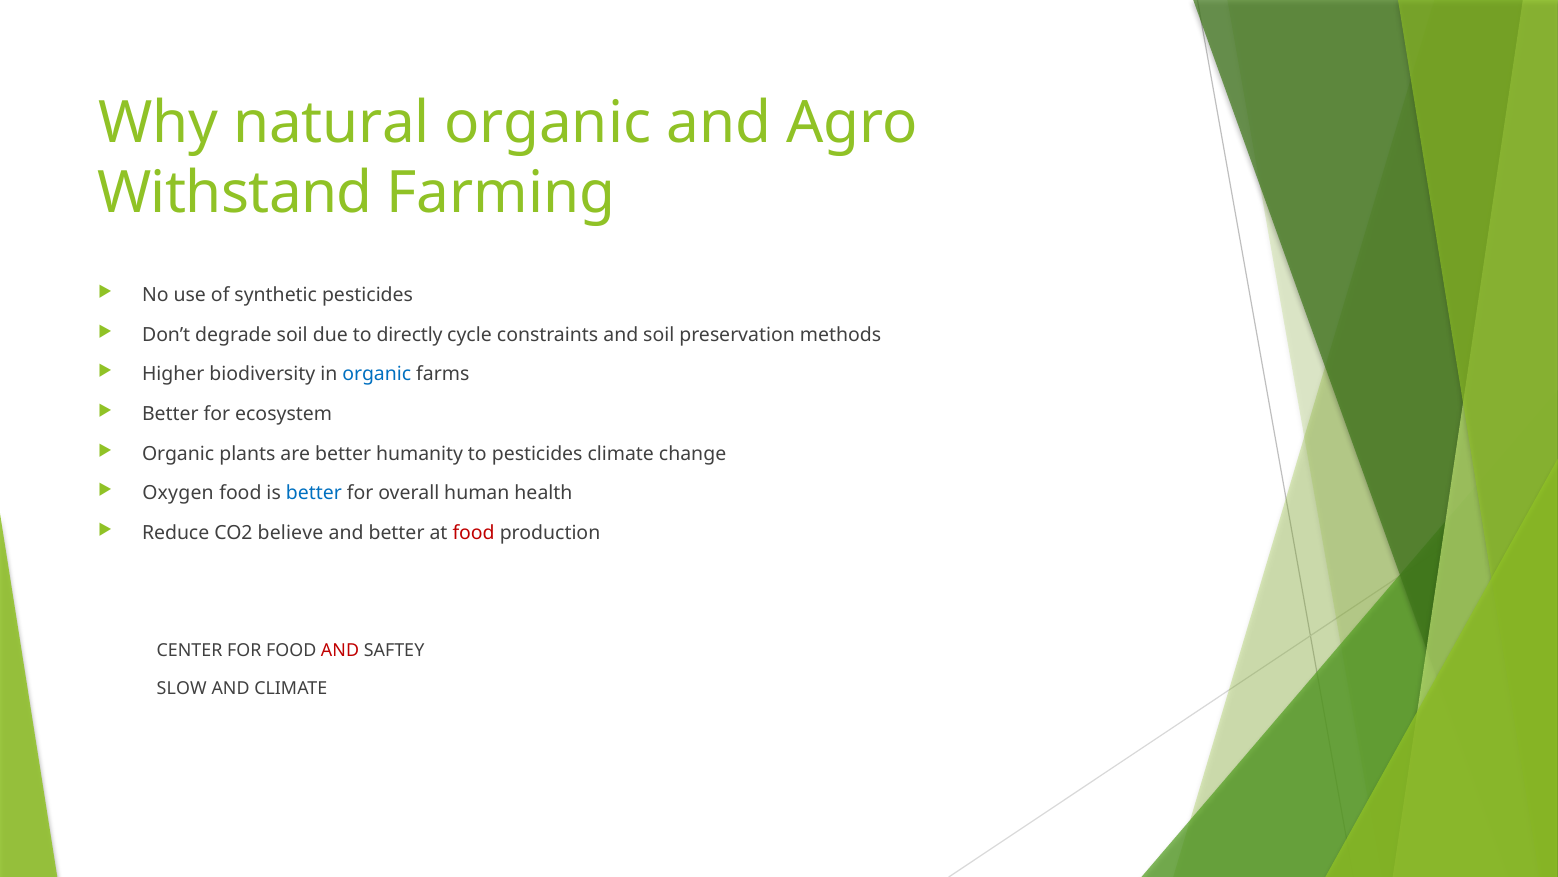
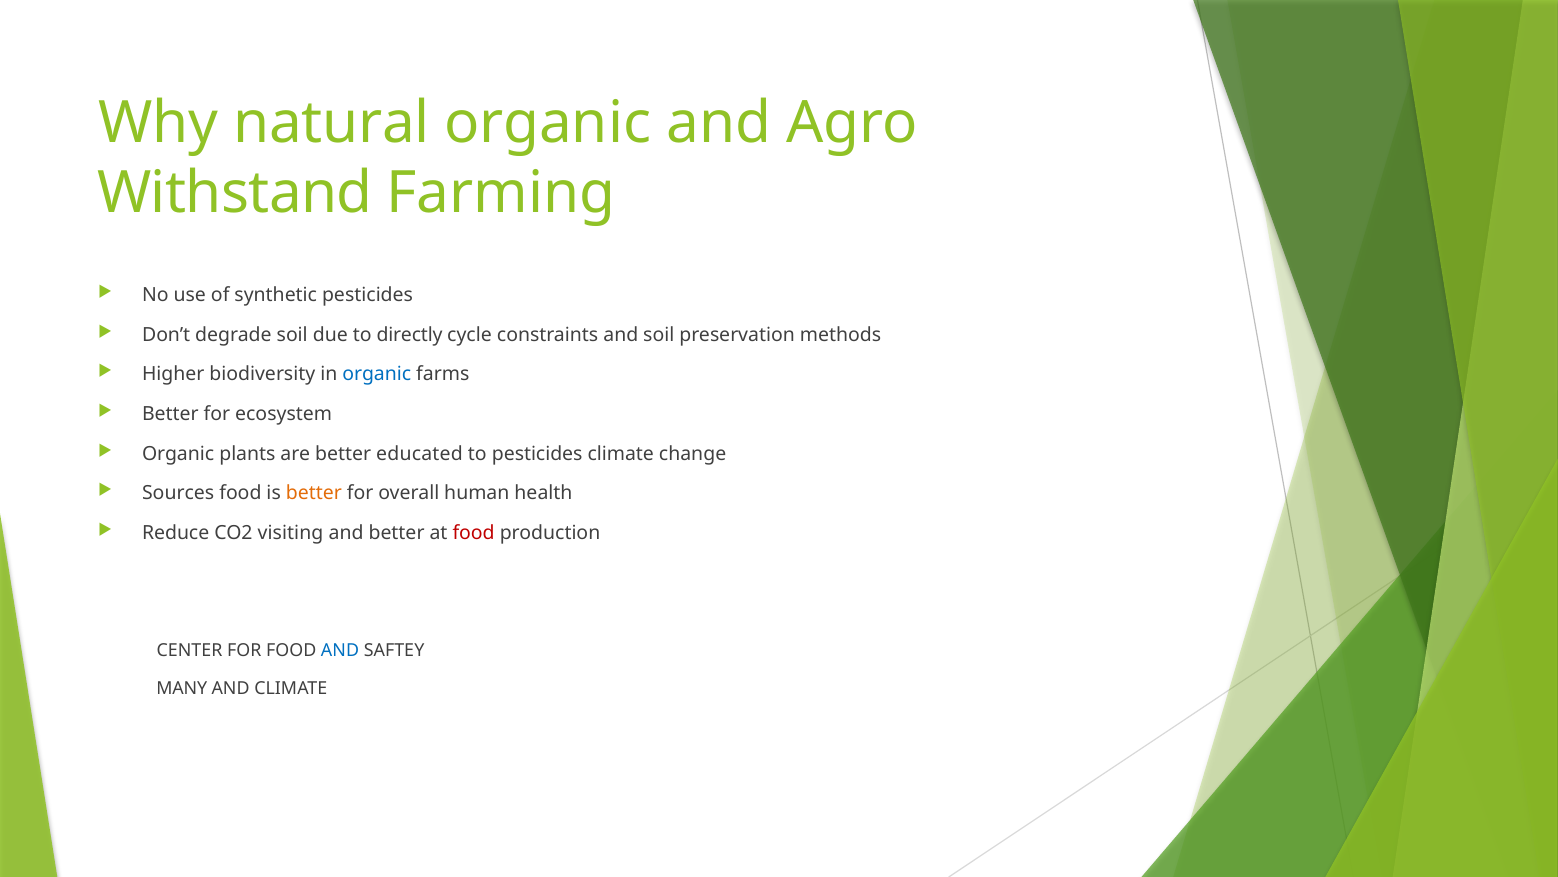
humanity: humanity -> educated (420, 453)
Oxygen: Oxygen -> Sources (178, 493)
better colour: blue -> orange (314, 493)
believe: believe -> visiting (291, 533)
AND colour: red -> blue (340, 650)
SLOW: SLOW -> MANY (182, 688)
